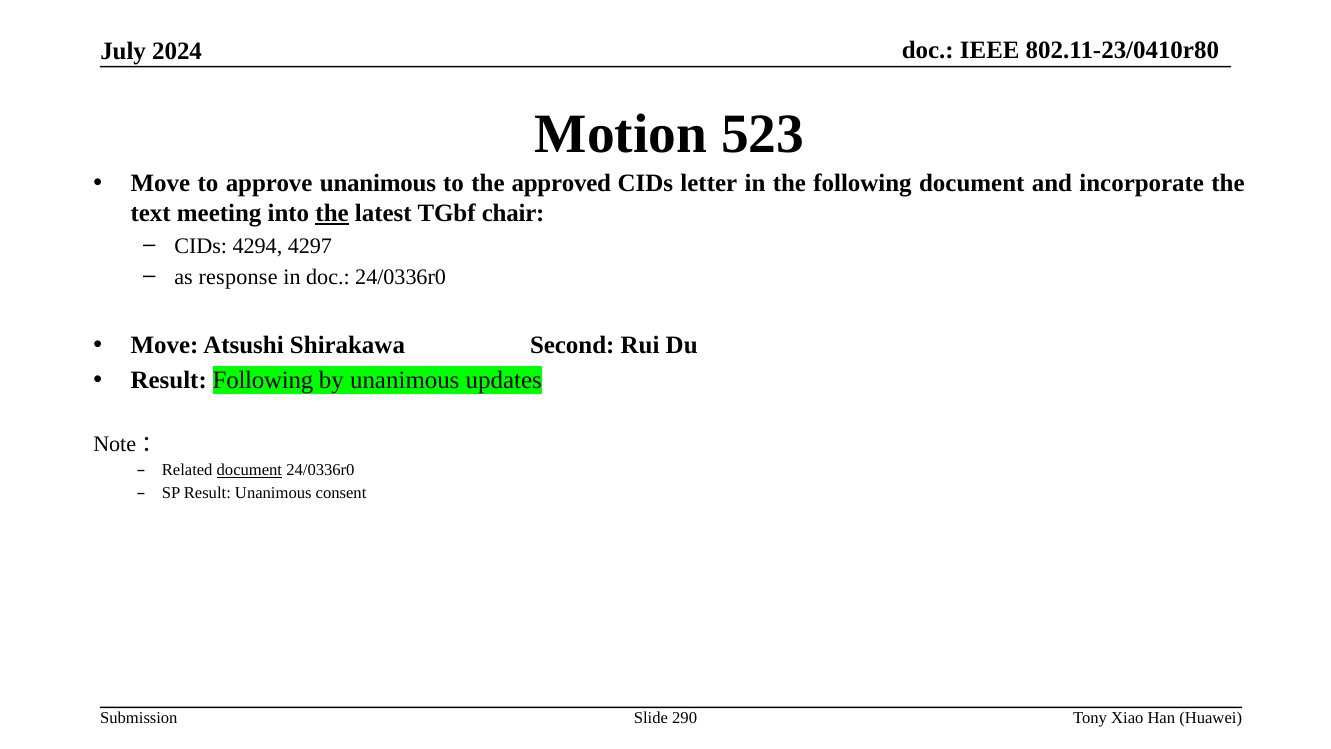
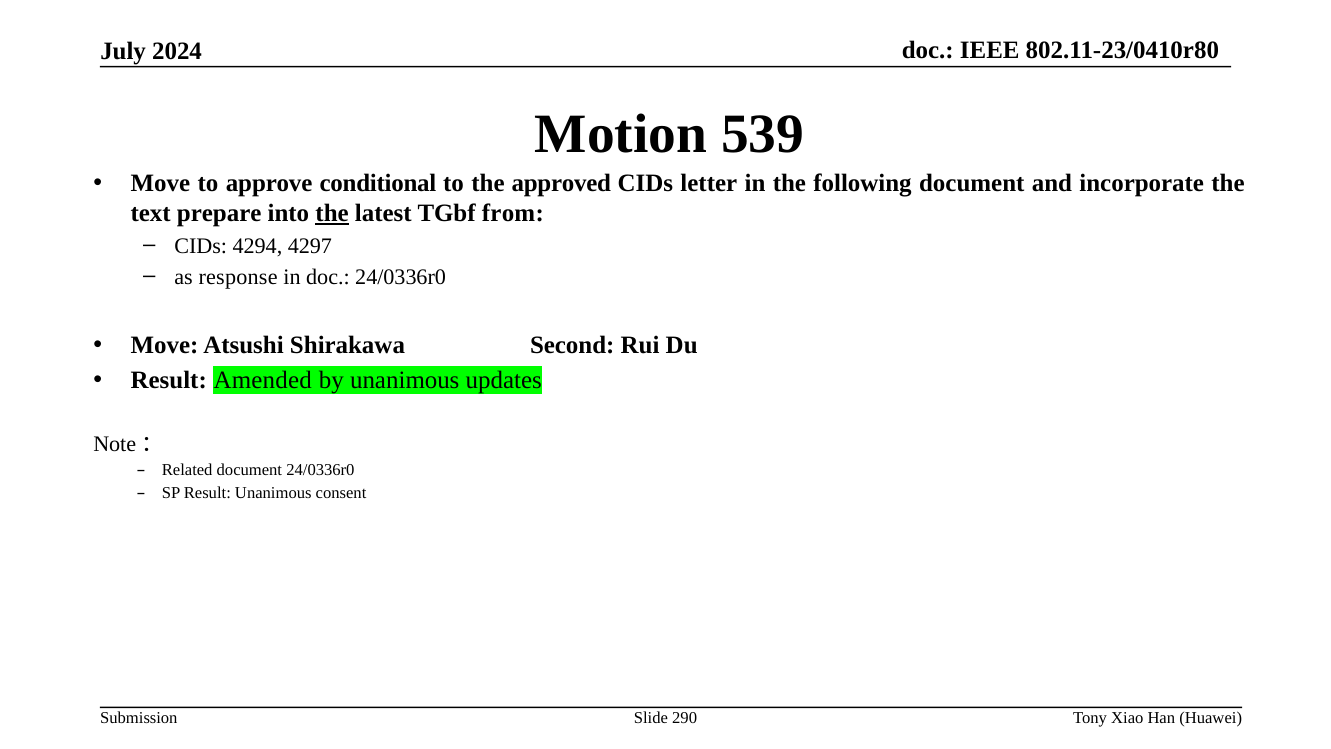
523: 523 -> 539 (763, 134)
approve unanimous: unanimous -> conditional (378, 183)
meeting: meeting -> prepare (219, 213)
chair: chair -> from (513, 213)
Result Following: Following -> Amended (263, 380)
document underline: present -> none (249, 470)
